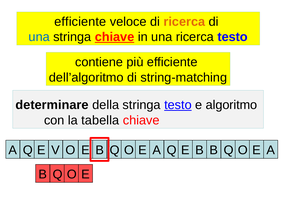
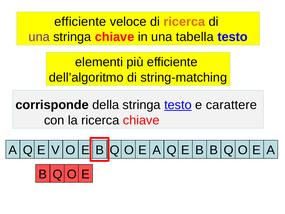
una colour: blue -> purple (39, 37)
chiave underline: present -> none (115, 37)
una ricerca: ricerca -> tabella (195, 37)
contiene: contiene -> elementi (99, 62)
determinare: determinare -> corrisponde (52, 105)
algoritmo: algoritmo -> carattere (231, 105)
la tabella: tabella -> ricerca (100, 120)
